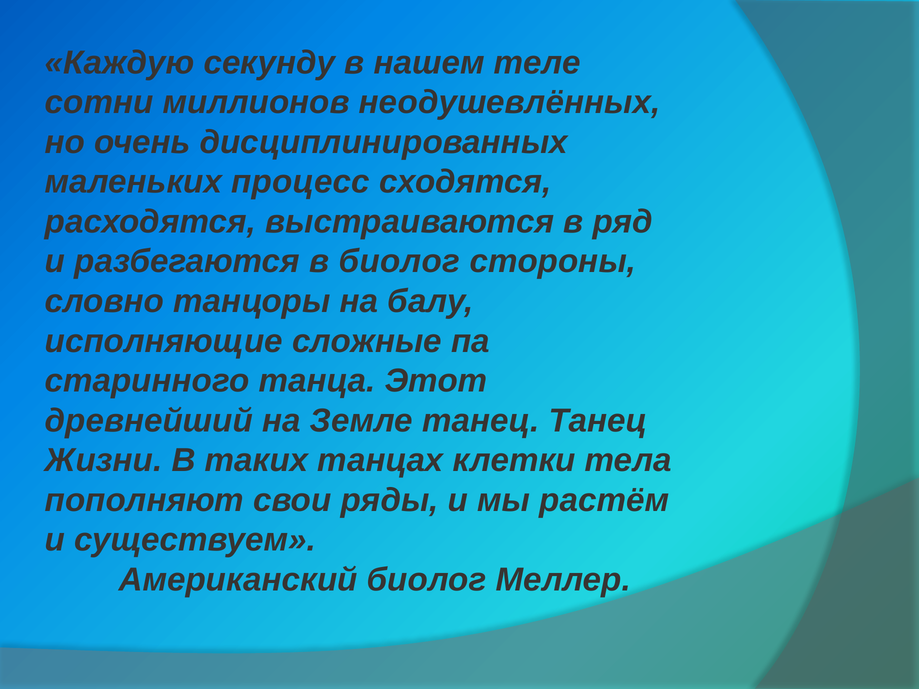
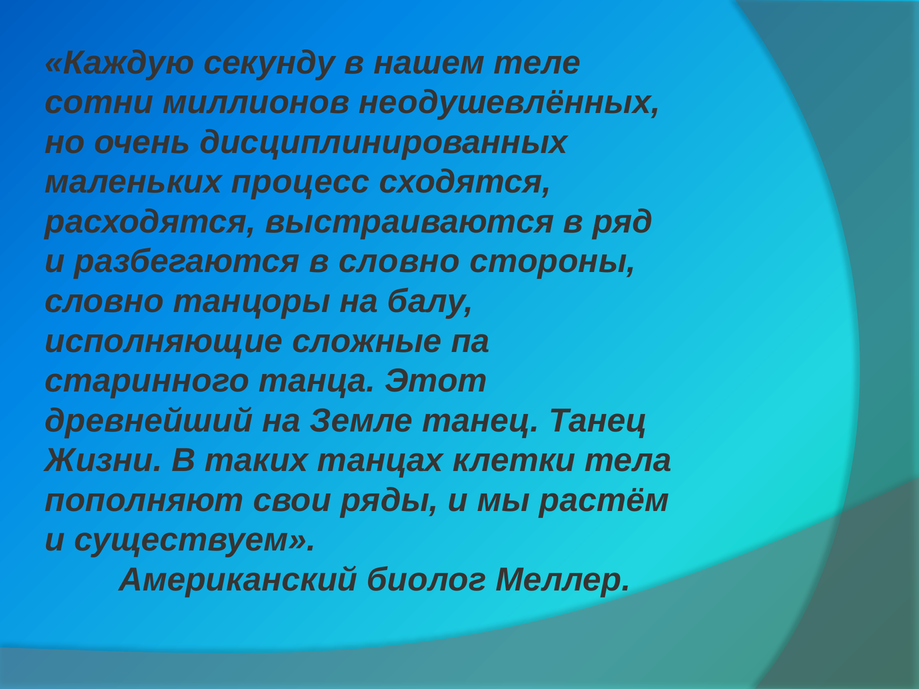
в биолог: биолог -> словно (399, 262)
